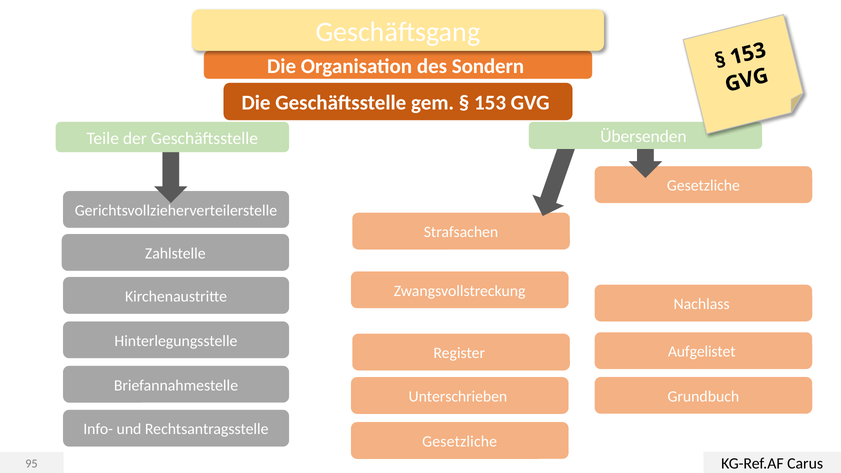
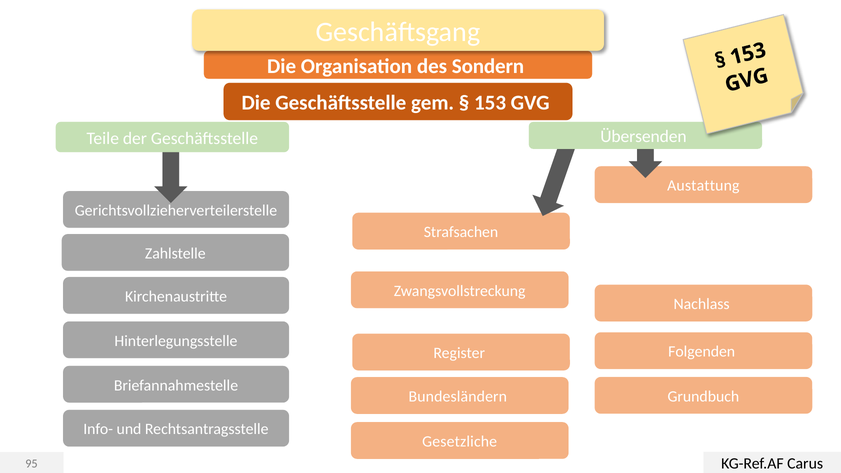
Gesetzliche: Gesetzliche -> Austattung (703, 186)
Aufgelistet: Aufgelistet -> Folgenden (702, 352)
Unterschrieben: Unterschrieben -> Bundesländern (458, 397)
